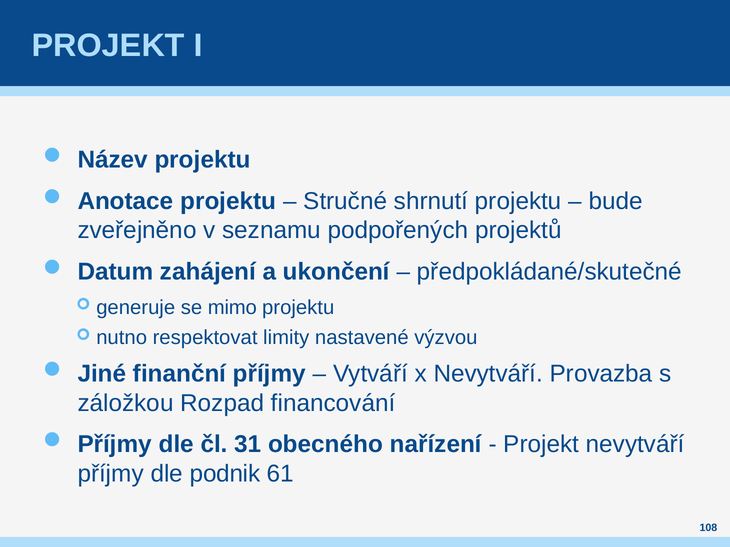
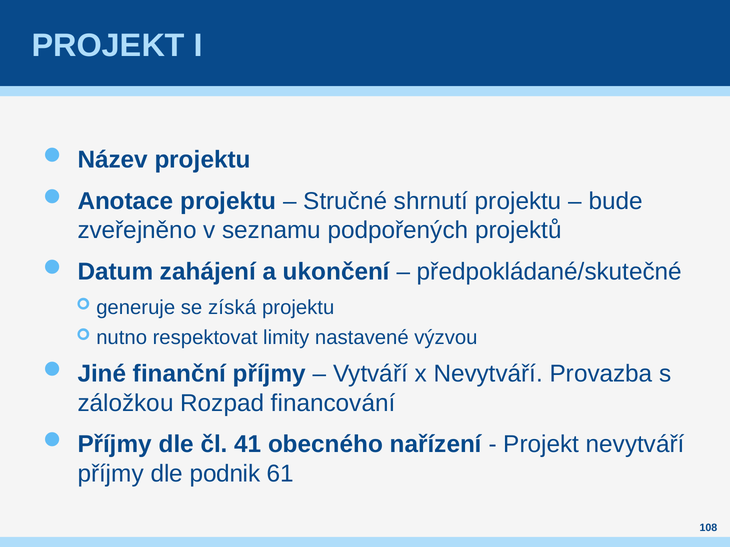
mimo: mimo -> získá (232, 308)
31: 31 -> 41 (248, 445)
